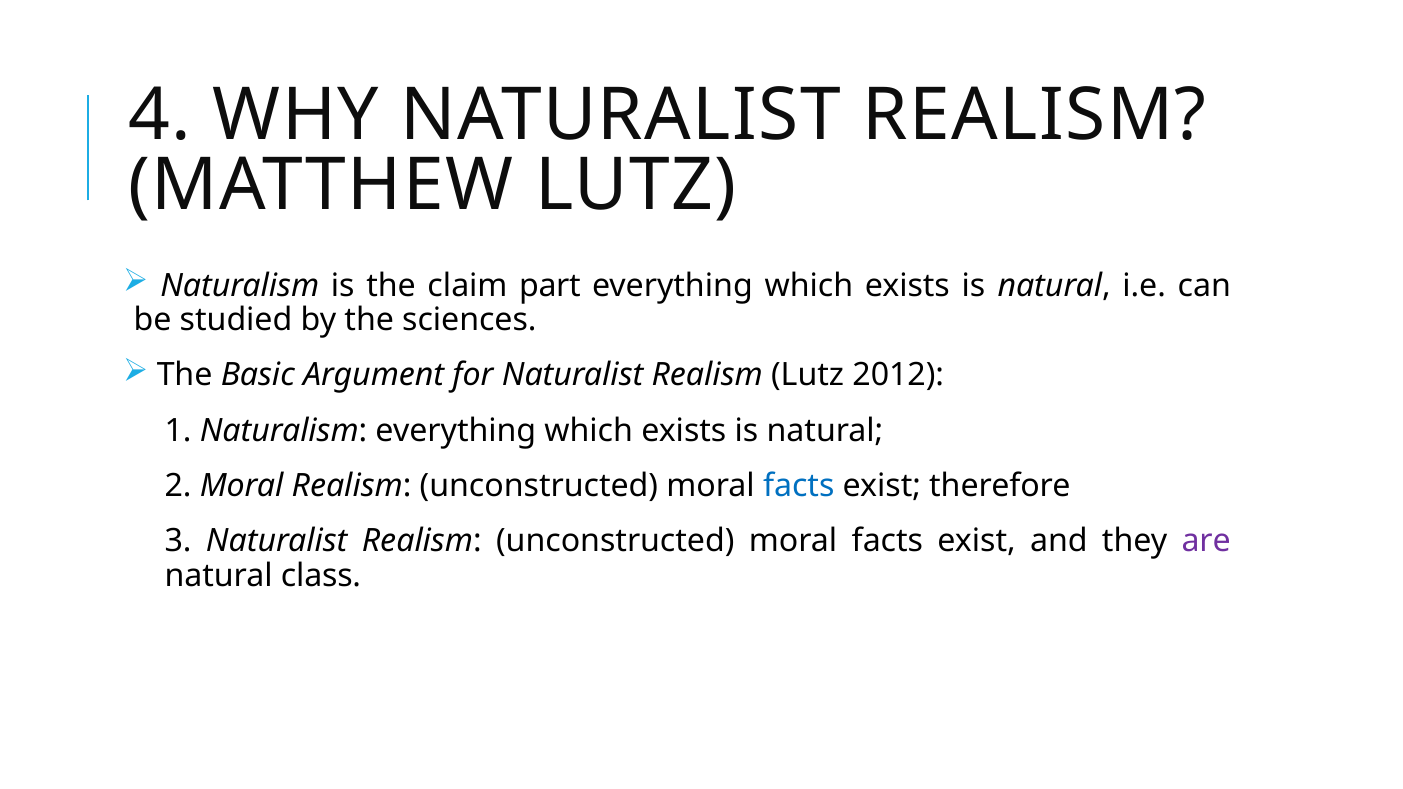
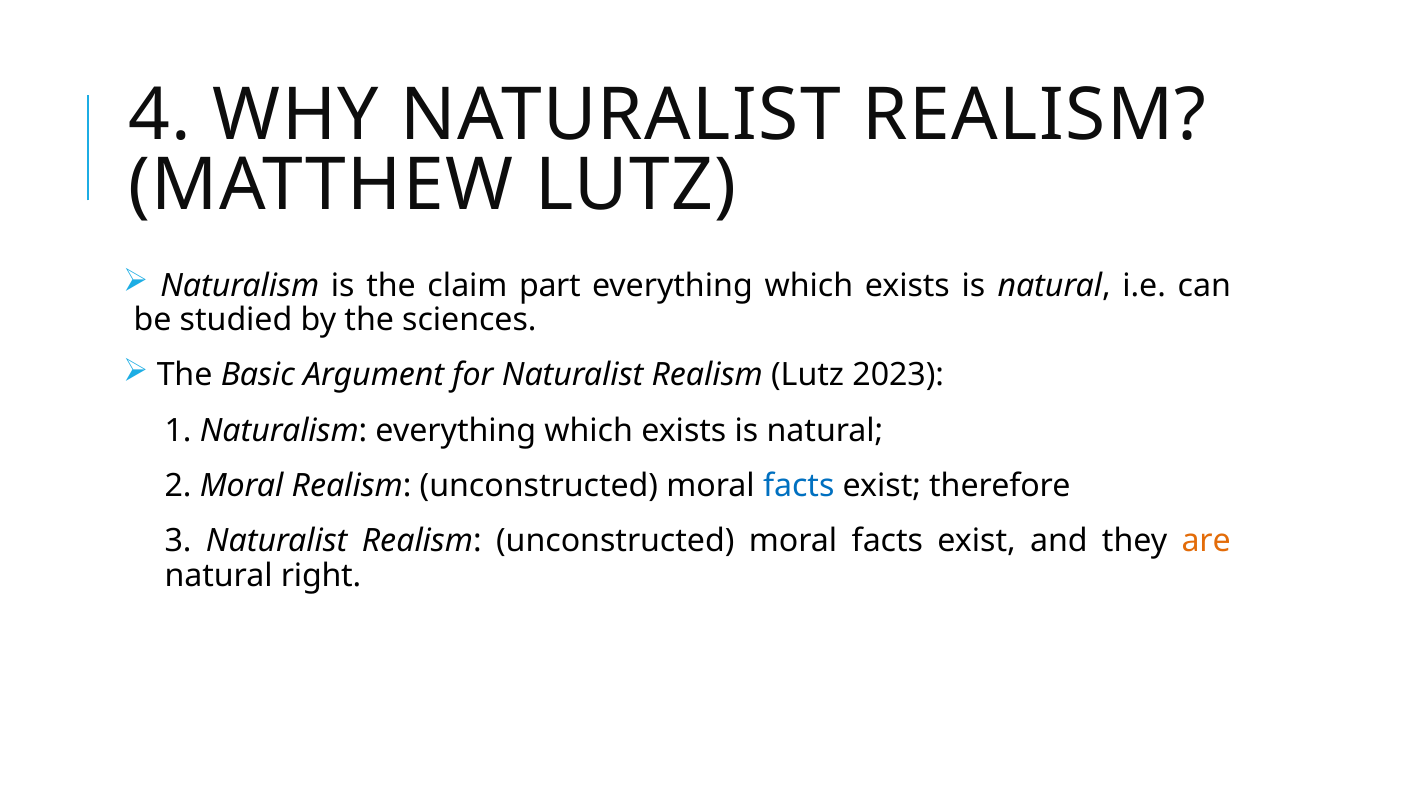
2012: 2012 -> 2023 (898, 375)
are colour: purple -> orange (1206, 541)
class: class -> right (321, 576)
